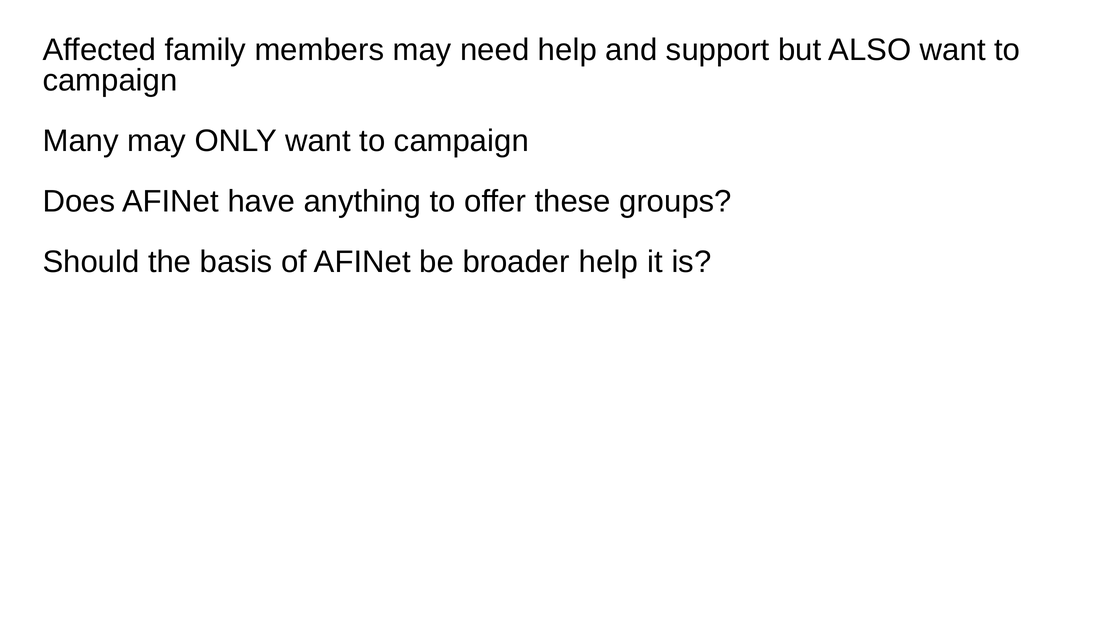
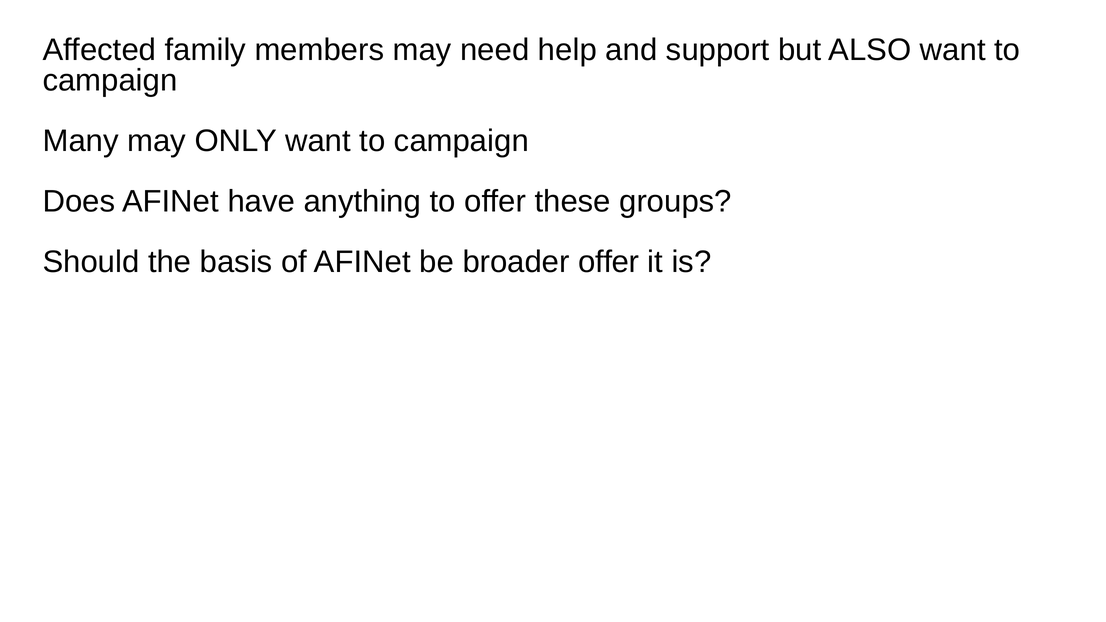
broader help: help -> offer (609, 262)
